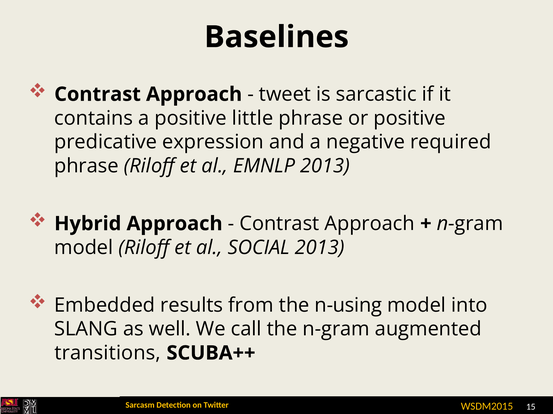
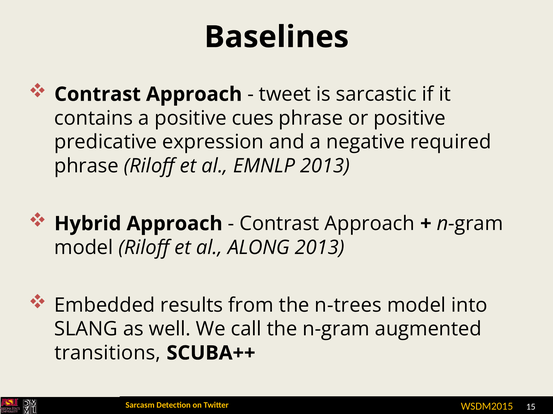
little: little -> cues (253, 118)
SOCIAL: SOCIAL -> ALONG (259, 248)
n-using: n-using -> n-trees (348, 306)
